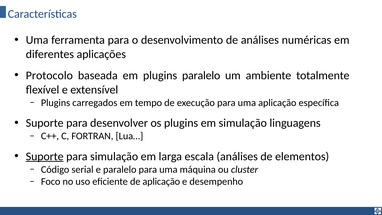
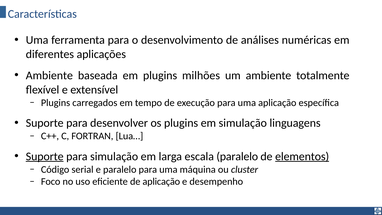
Protocolo: Protocolo -> Ambiente (49, 75)
plugins paralelo: paralelo -> milhões (201, 75)
escala análises: análises -> paralelo (237, 156)
elementos underline: none -> present (302, 156)
